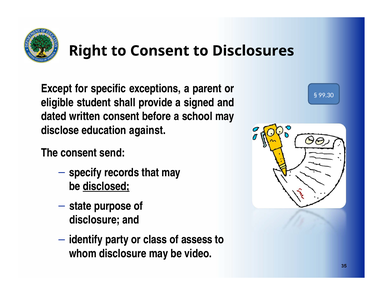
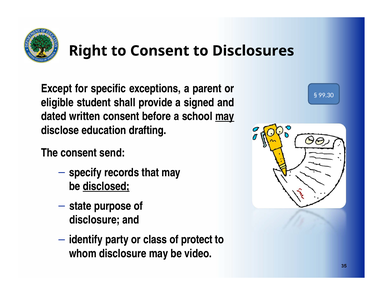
may underline: none -> present (225, 116)
against: against -> drafting (148, 130)
assess: assess -> protect (197, 240)
